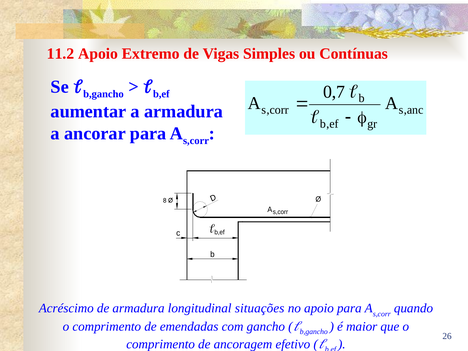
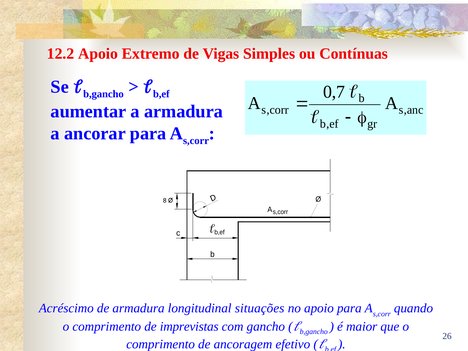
11.2: 11.2 -> 12.2 (61, 54)
emendadas: emendadas -> imprevistas (189, 327)
